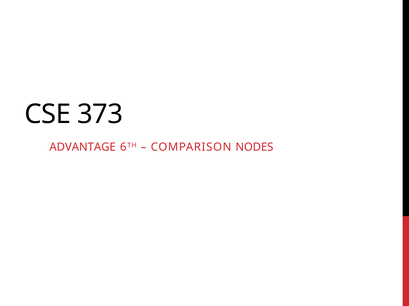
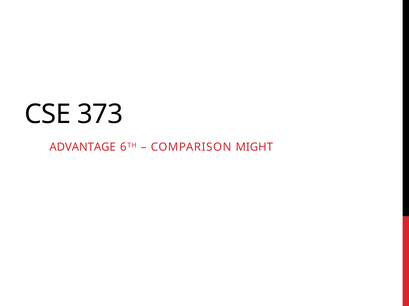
NODES: NODES -> MIGHT (254, 148)
